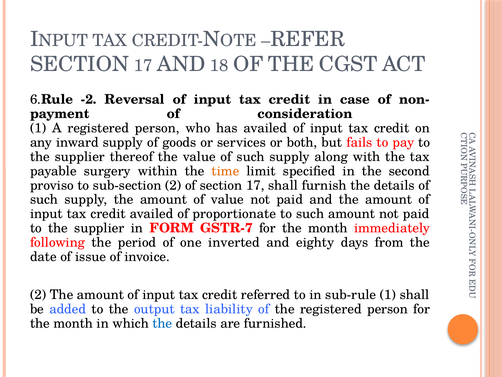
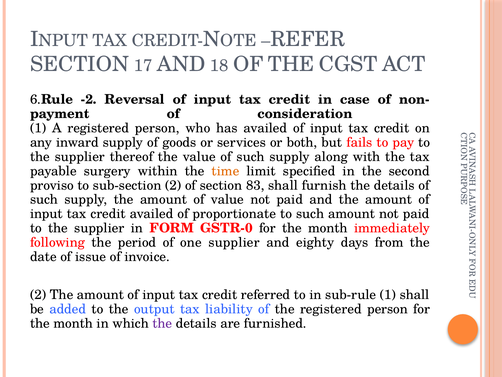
of section 17: 17 -> 83 (255, 185)
GSTR-7: GSTR-7 -> GSTR-0 (226, 228)
one inverted: inverted -> supplier (234, 242)
the colour: blue -> purple (162, 323)
